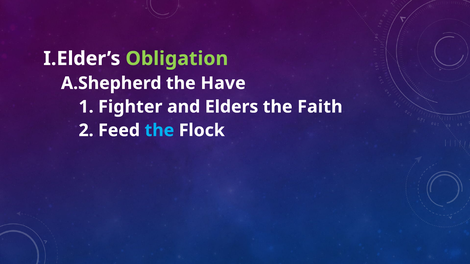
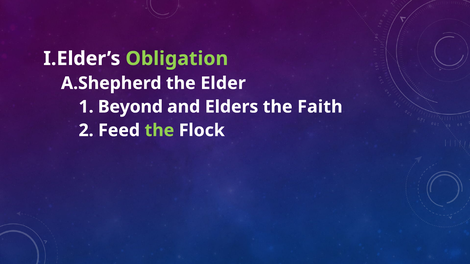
Have: Have -> Elder (223, 83)
Fighter: Fighter -> Beyond (130, 107)
the colour: light blue -> light green (159, 131)
